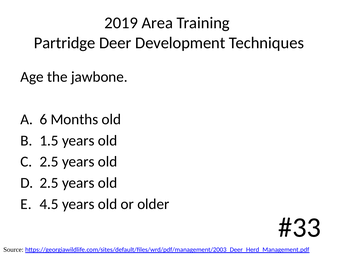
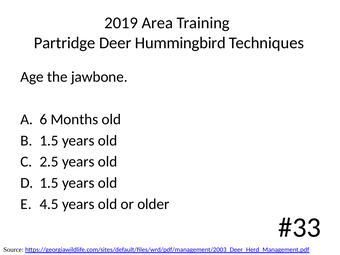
Development: Development -> Hummingbird (180, 43)
2.5: 2.5 -> 1.5 (49, 183)
